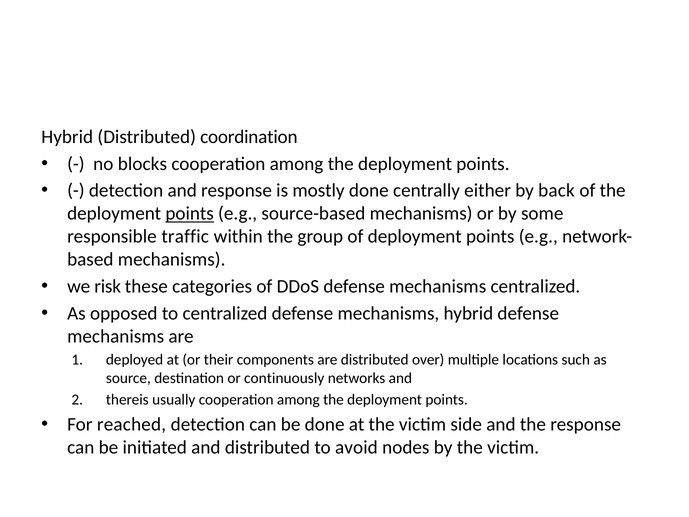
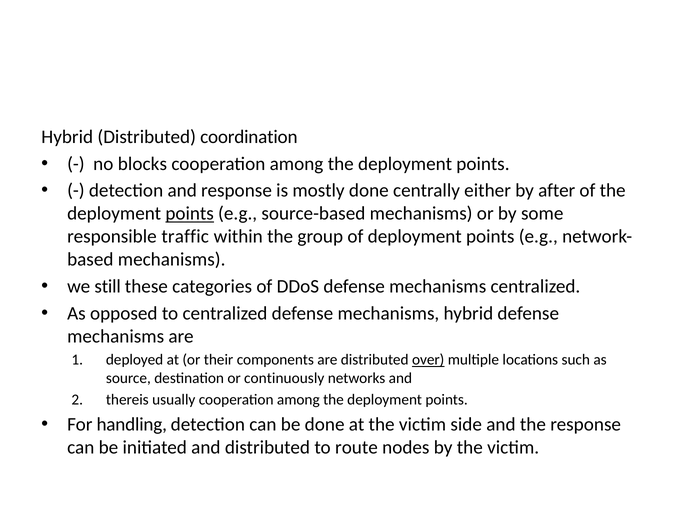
back: back -> after (557, 191)
risk: risk -> still (108, 286)
over underline: none -> present (428, 360)
reached: reached -> handling (132, 424)
avoid: avoid -> route (356, 447)
